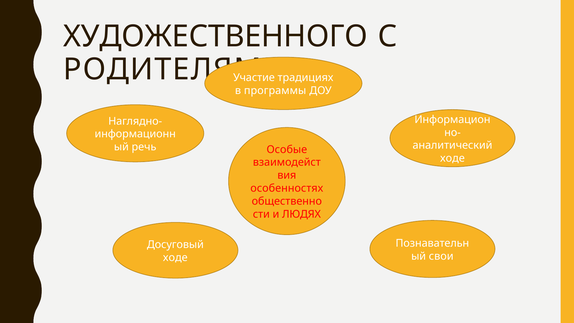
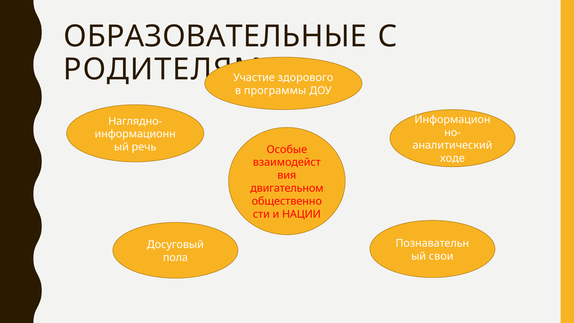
ХУДОЖЕСТВЕННОГО: ХУДОЖЕСТВЕННОГО -> ОБРАЗОВАТЕЛЬНЫЕ (215, 36)
традициях: традициях -> здорового (305, 78)
особенностях: особенностях -> двигательном (287, 188)
ЛЮДЯХ: ЛЮДЯХ -> НАЦИИ (301, 214)
ходе: ходе -> пола (175, 257)
